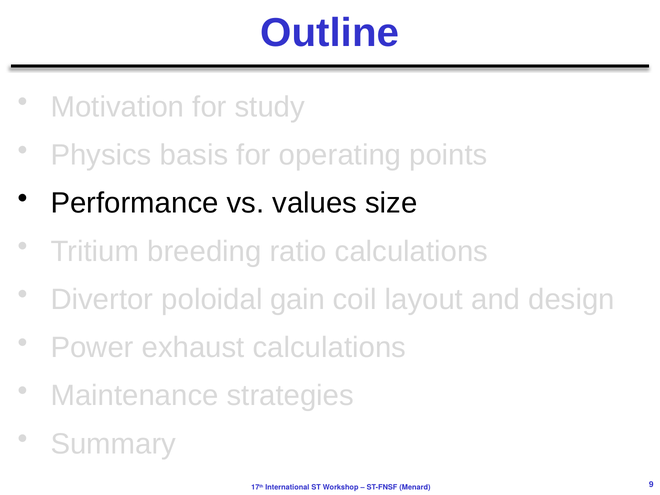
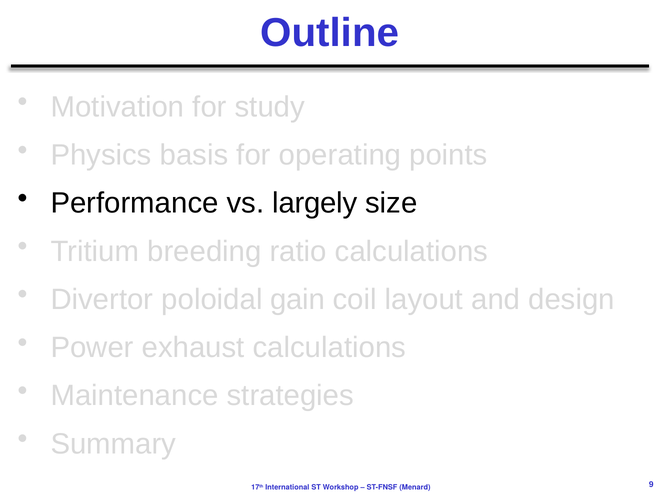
values: values -> largely (315, 203)
